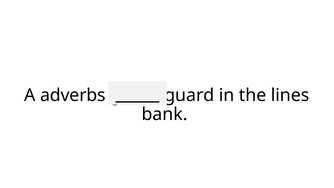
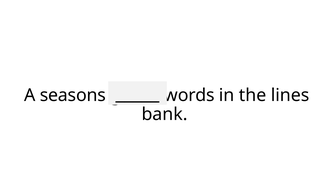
adverbs: adverbs -> seasons (73, 95)
guard: guard -> words (189, 95)
